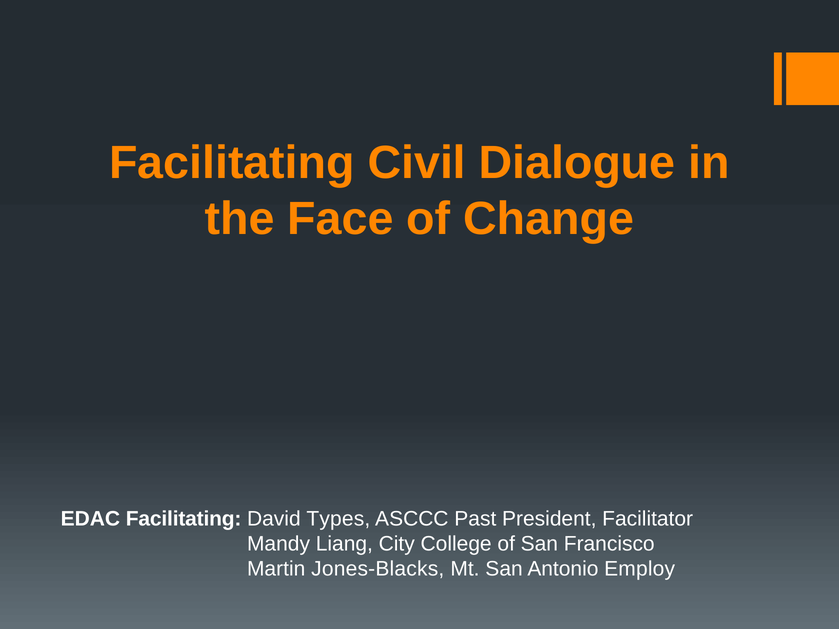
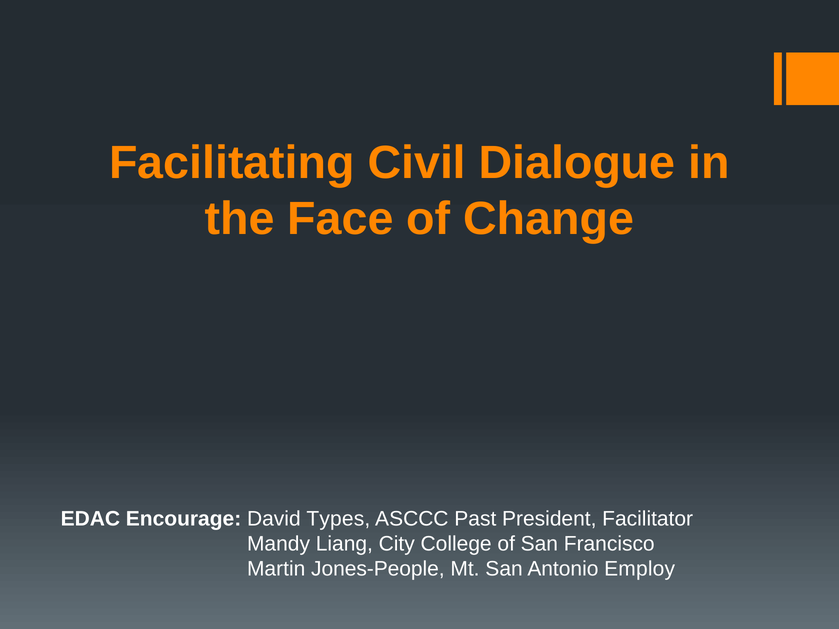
EDAC Facilitating: Facilitating -> Encourage (184, 519)
Jones-Blacks: Jones-Blacks -> Jones-People (378, 569)
